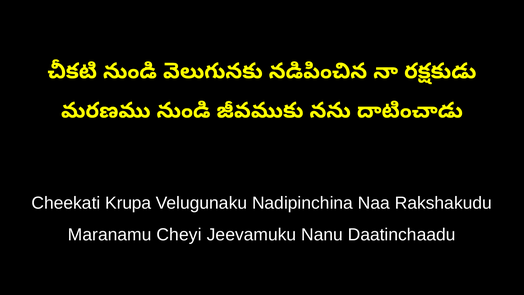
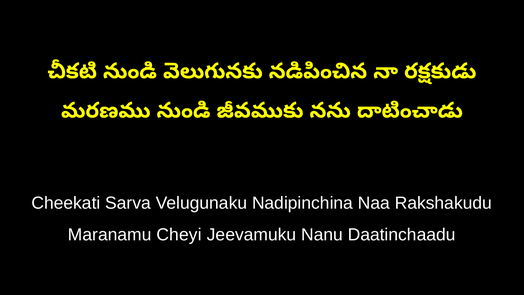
Krupa: Krupa -> Sarva (128, 203)
